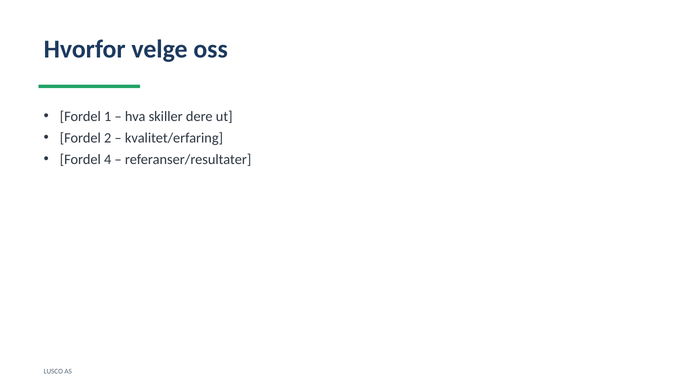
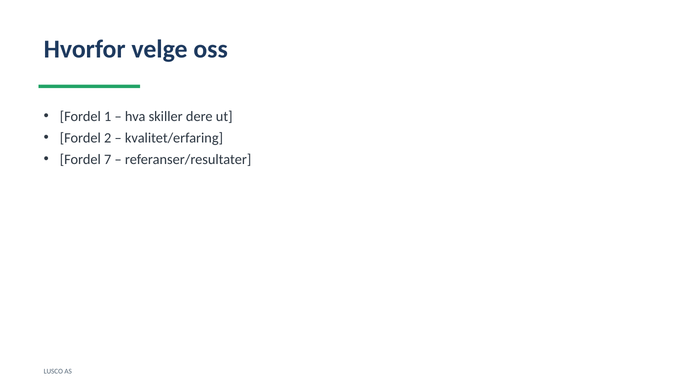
4: 4 -> 7 (108, 159)
